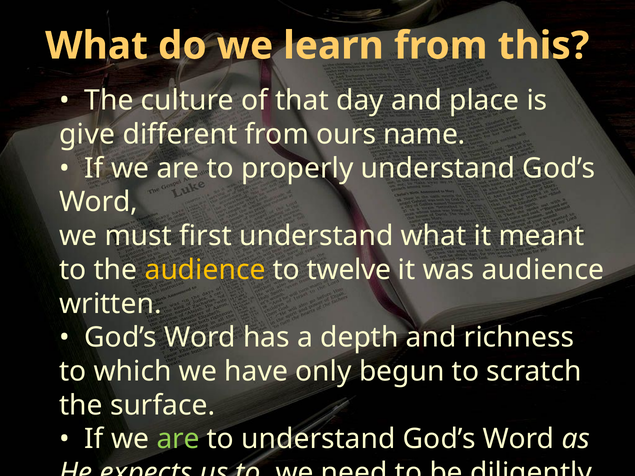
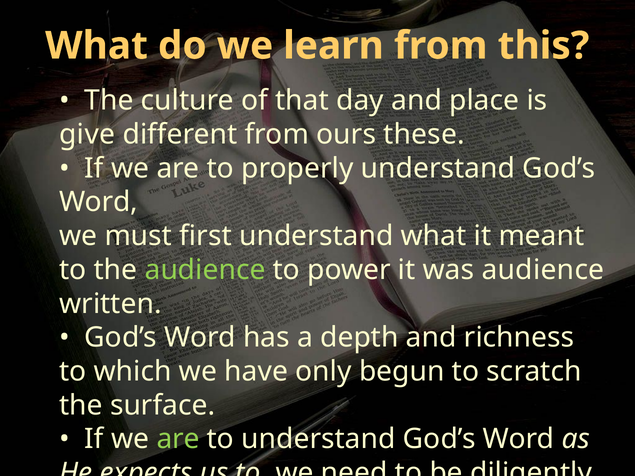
name: name -> these (424, 134)
audience colour: yellow -> light green (205, 270)
twelve: twelve -> power (349, 270)
